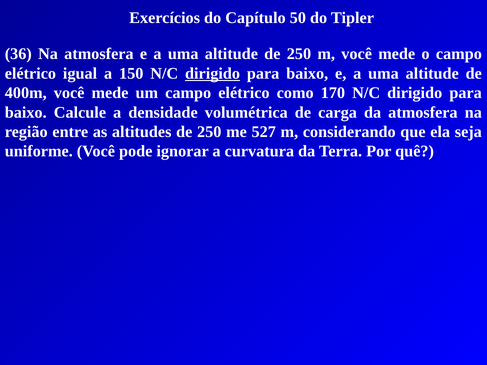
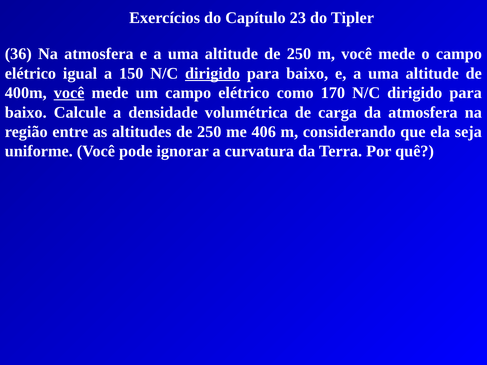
50: 50 -> 23 (298, 18)
você underline: none -> present (69, 93)
527: 527 -> 406 (264, 132)
